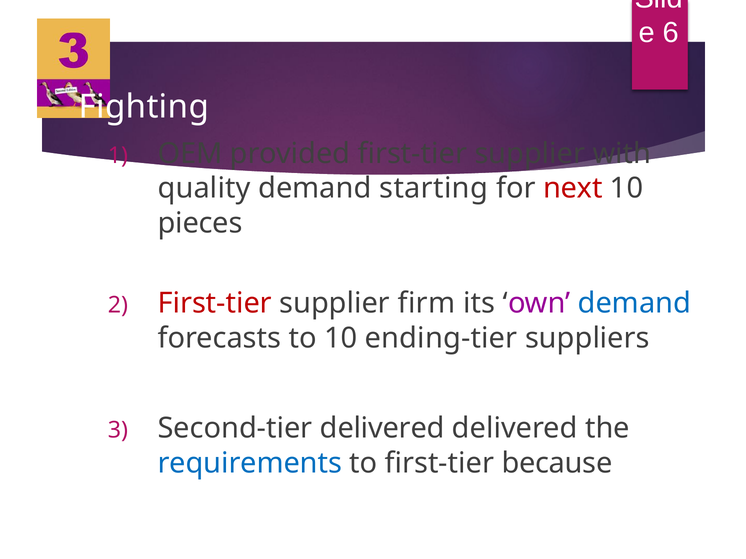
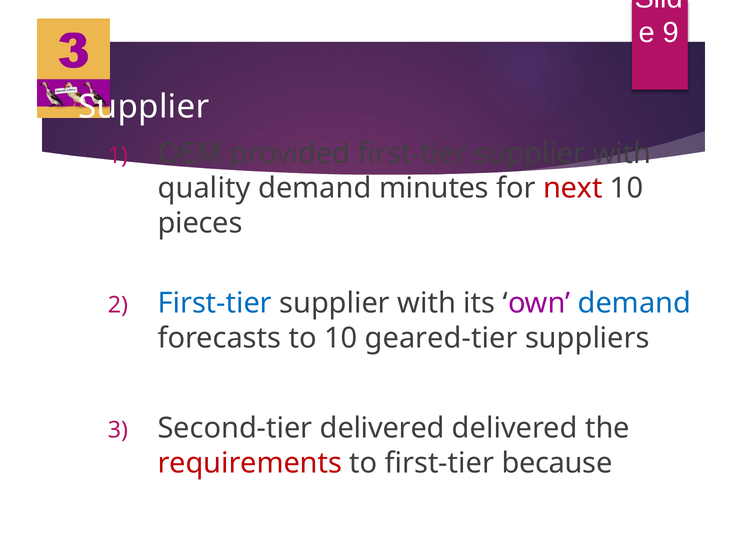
6: 6 -> 9 (671, 33)
Fighting: Fighting -> Supplier (144, 107)
starting: starting -> minutes (434, 189)
First-tier colour: red -> blue (215, 303)
firm: firm -> with (427, 303)
ending-tier: ending-tier -> geared-tier (441, 338)
requirements colour: blue -> red (250, 463)
